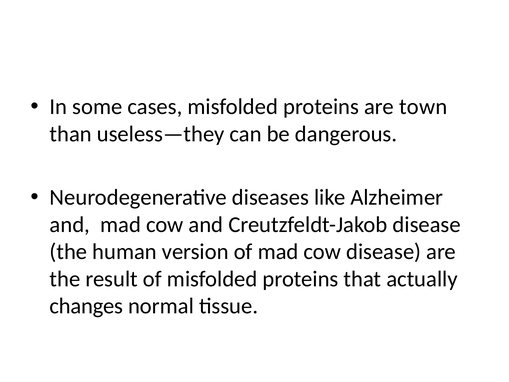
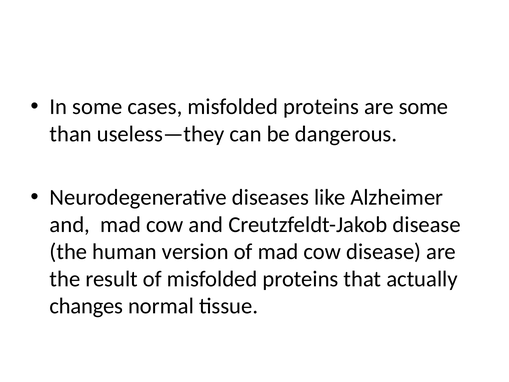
are town: town -> some (423, 107)
